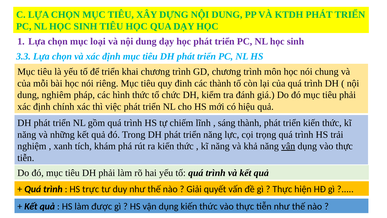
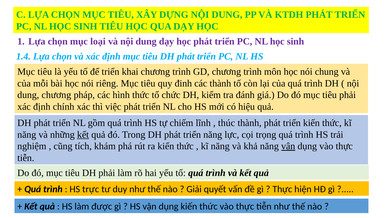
3.3: 3.3 -> 1.4 (23, 56)
dung nghiêm: nghiêm -> chương (56, 95)
sáng: sáng -> thúc (227, 123)
kết underline: none -> present (83, 134)
xanh: xanh -> cũng (63, 146)
